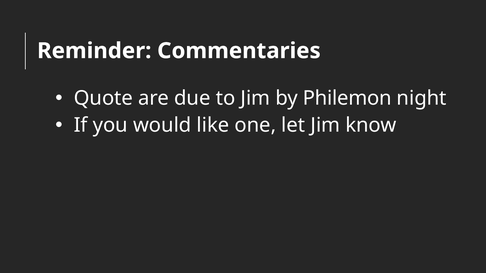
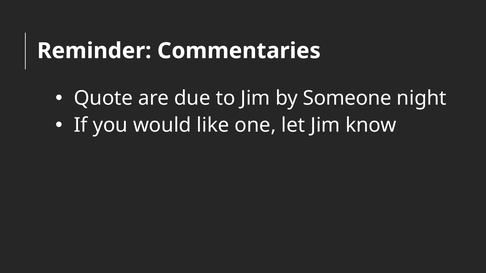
Philemon: Philemon -> Someone (347, 98)
